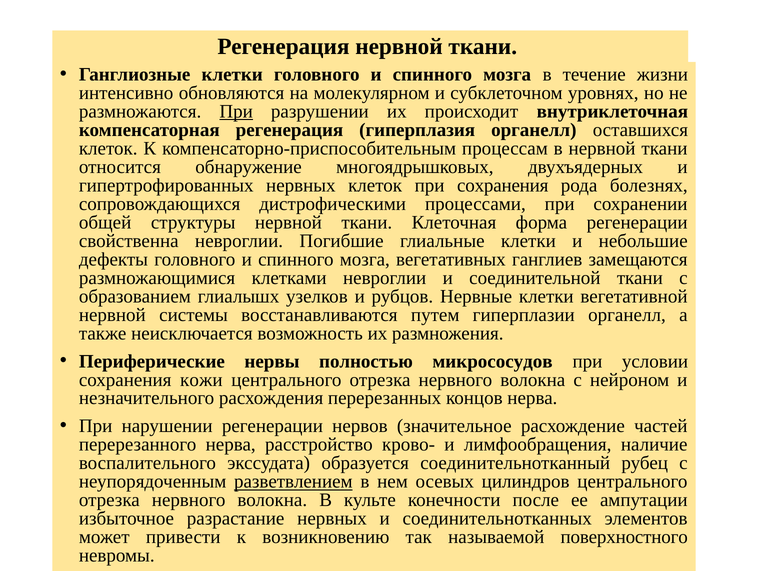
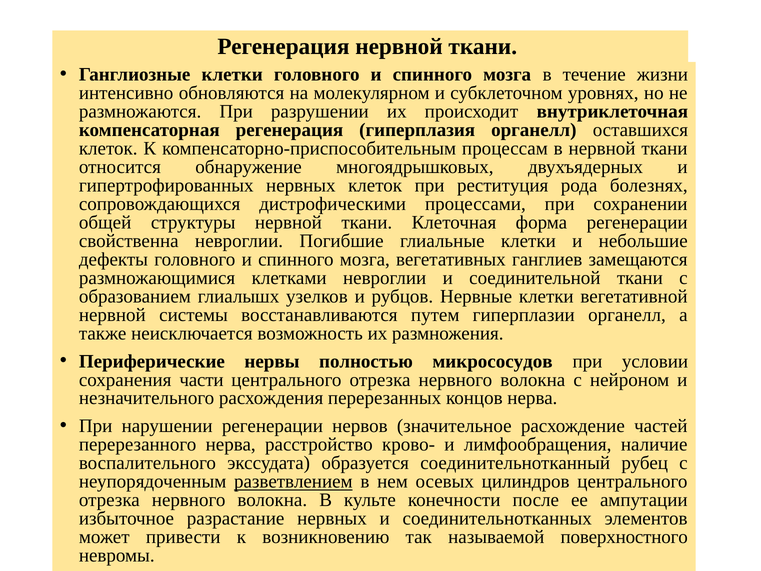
При underline: present -> none (236, 111)
при сохранения: сохранения -> реституция (503, 185)
кожи: кожи -> части (202, 380)
